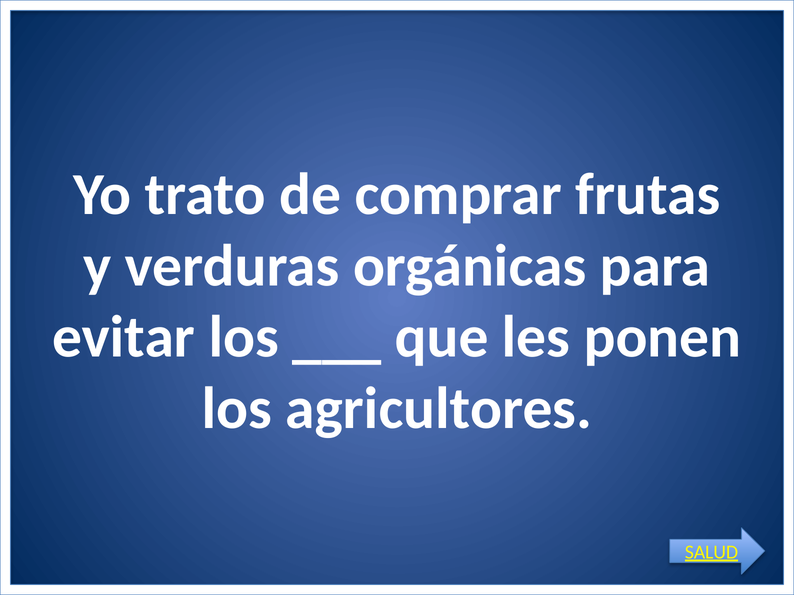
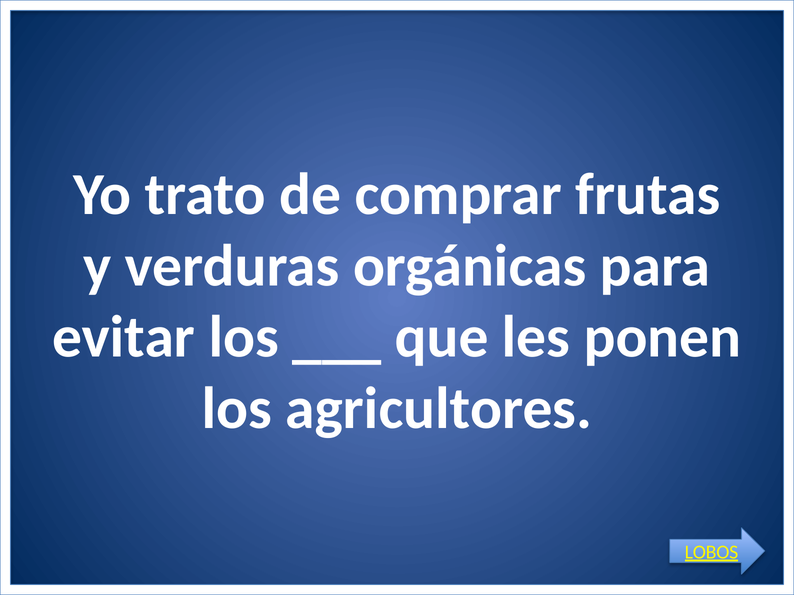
SALUD: SALUD -> LOBOS (711, 553)
